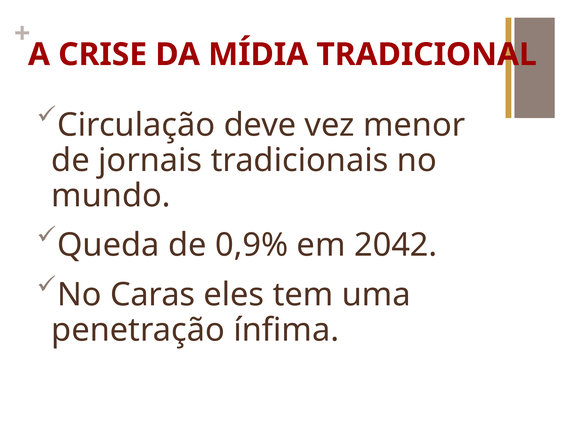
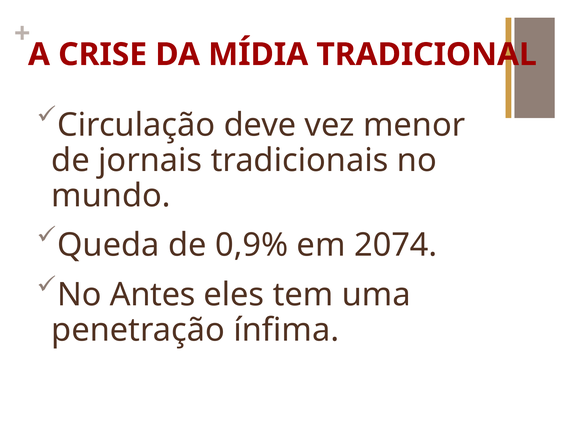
2042: 2042 -> 2074 (396, 245)
Caras: Caras -> Antes (153, 295)
